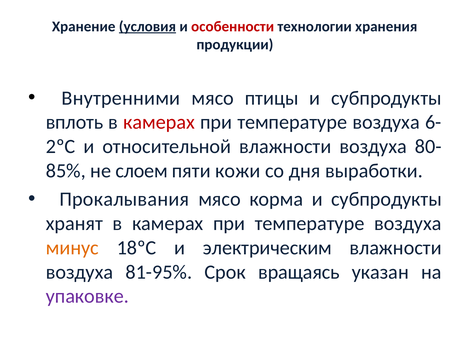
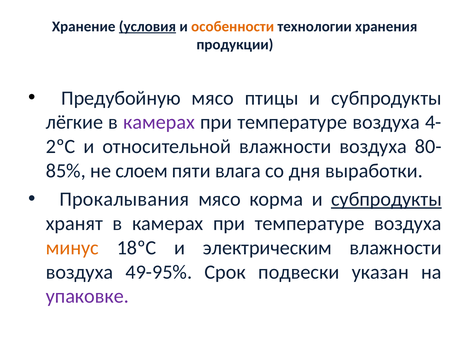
особенности colour: red -> orange (233, 27)
Внутренними: Внутренними -> Предубойную (121, 98)
вплоть: вплоть -> лёгкие (74, 122)
камерах colour: red -> purple (159, 122)
6-: 6- -> 4- (433, 122)
кожи: кожи -> влага (238, 171)
субпродукты underline: none -> present (387, 200)
81-95%: 81-95% -> 49-95% (159, 272)
вращаясь: вращаясь -> подвески (299, 272)
